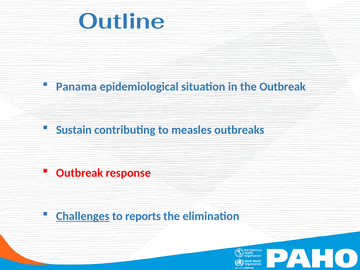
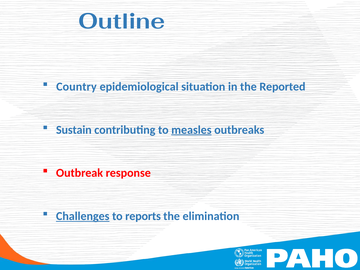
Panama: Panama -> Country (76, 87)
the Outbreak: Outbreak -> Reported (282, 87)
measles underline: none -> present (191, 130)
